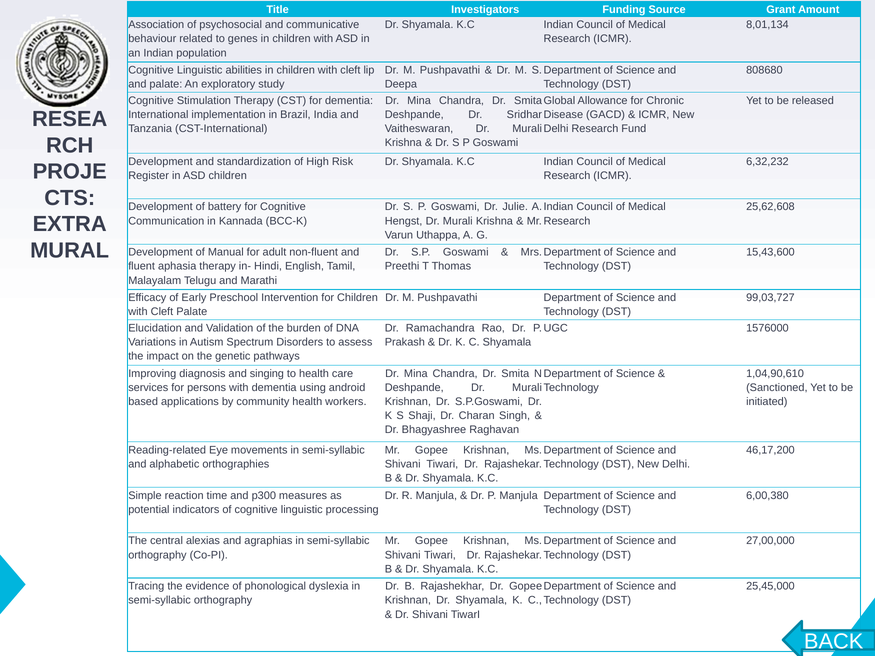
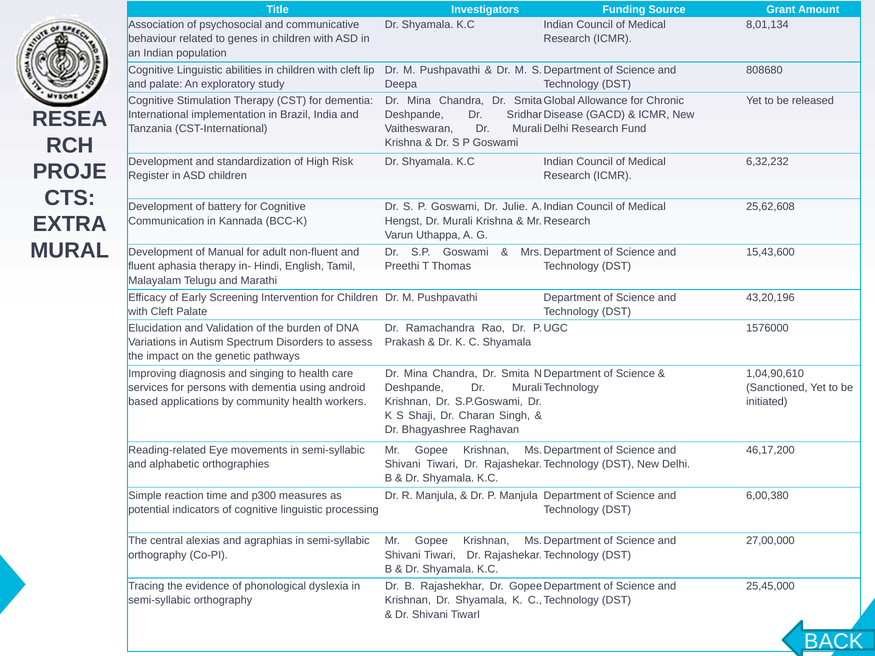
Preschool: Preschool -> Screening (234, 298)
99,03,727: 99,03,727 -> 43,20,196 (770, 298)
